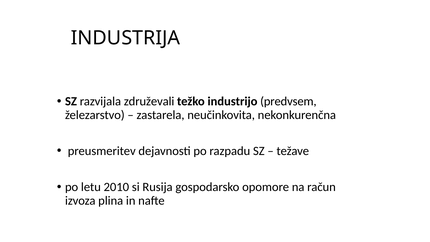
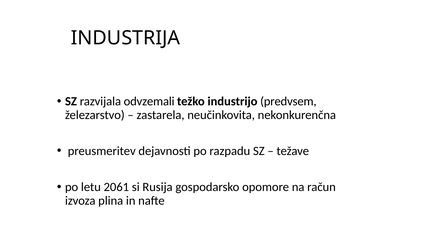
združevali: združevali -> odvzemali (149, 101)
2010: 2010 -> 2061 (116, 187)
